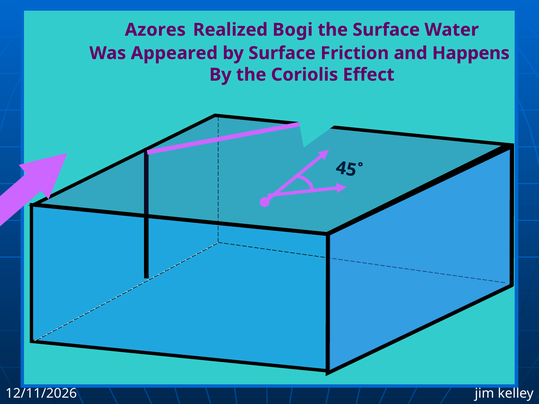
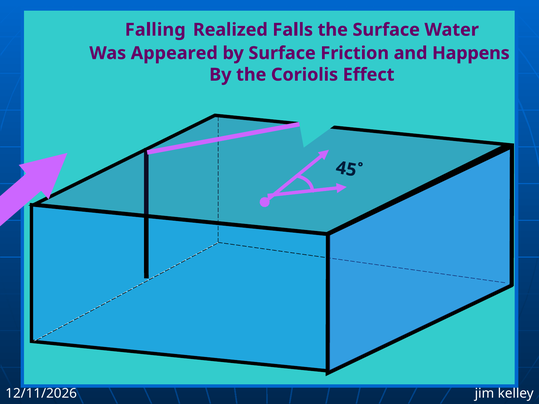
Azores: Azores -> Falling (155, 30)
Bogi: Bogi -> Falls (293, 30)
